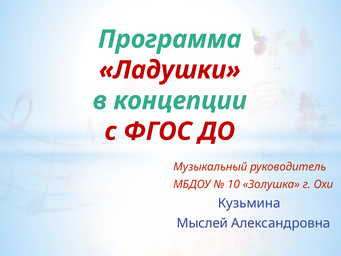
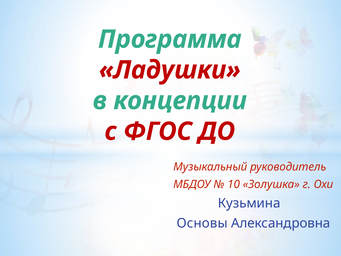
Мыслей: Мыслей -> Основы (202, 223)
